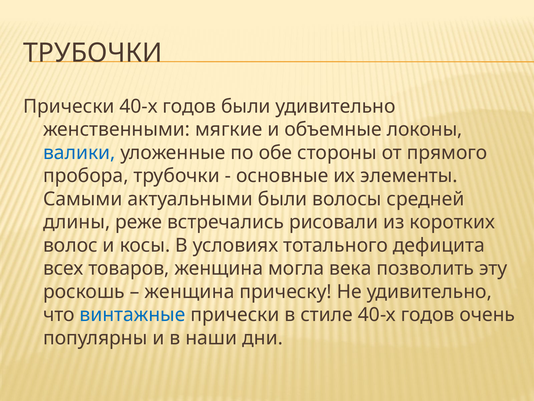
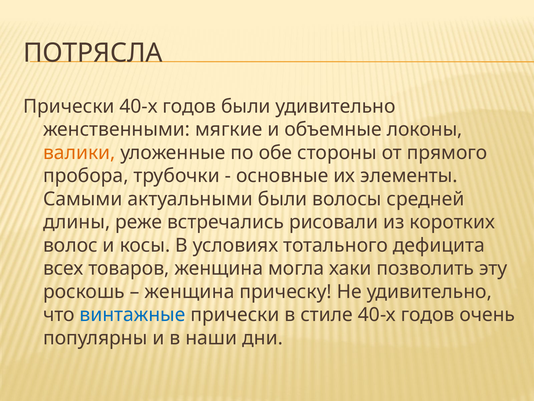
ТРУБОЧКИ: ТРУБОЧКИ -> ПОТРЯСЛА (93, 53)
валики colour: blue -> orange (79, 153)
века: века -> хаки (350, 268)
